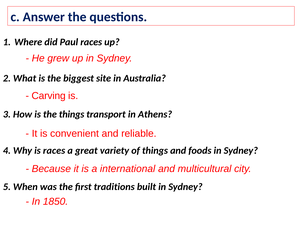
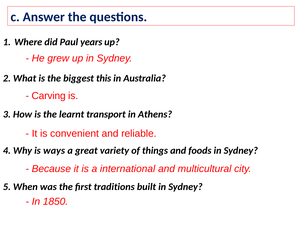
Paul races: races -> years (91, 42)
site: site -> this (104, 78)
the things: things -> learnt (72, 115)
is races: races -> ways (54, 151)
